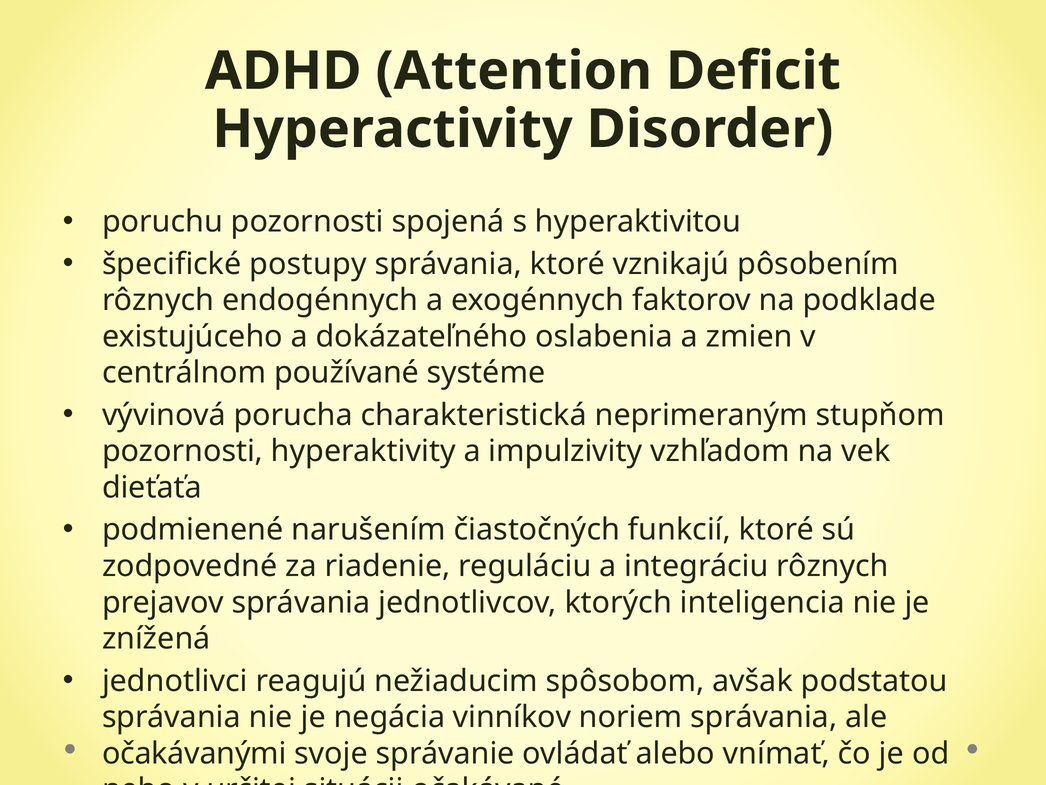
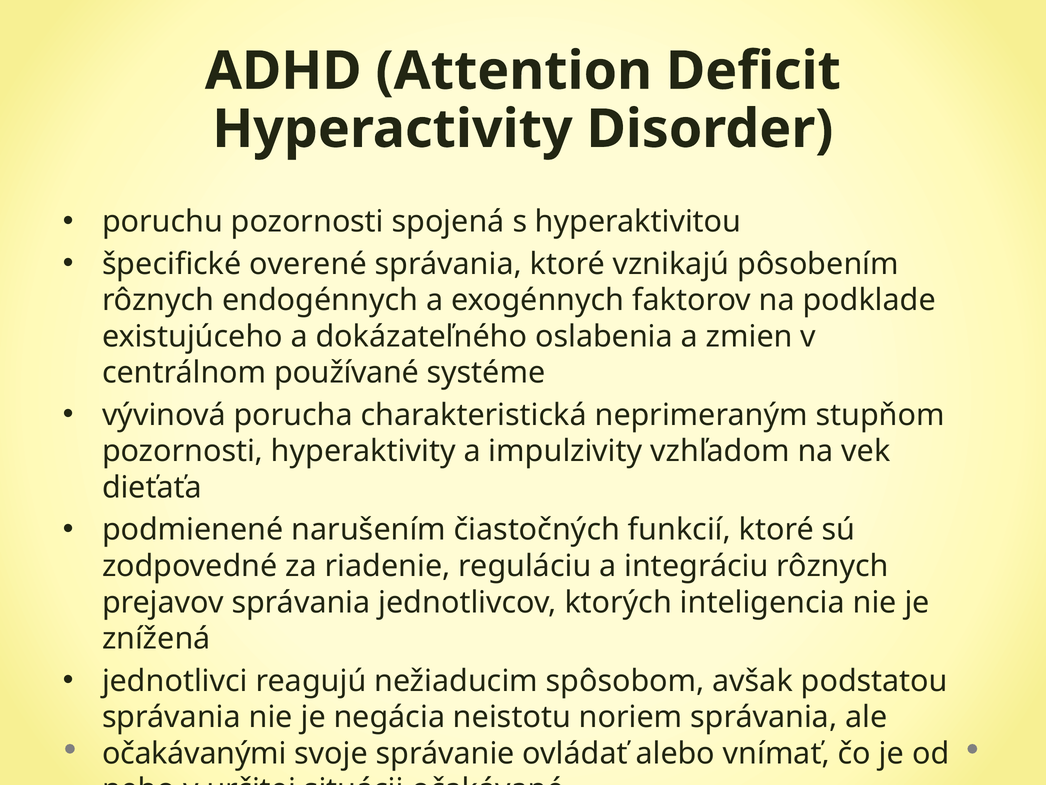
postupy: postupy -> overené (308, 264)
vinníkov: vinníkov -> neistotu (512, 717)
